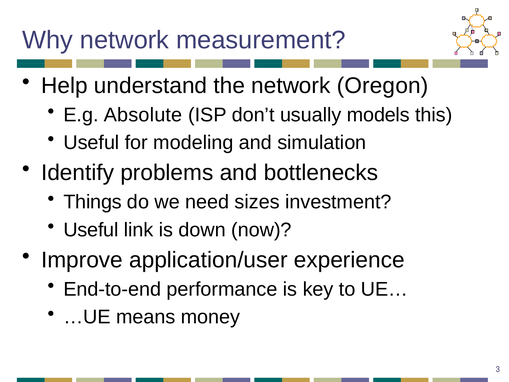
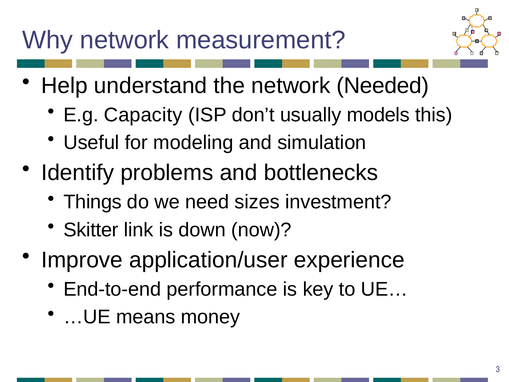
Oregon: Oregon -> Needed (383, 86)
Absolute: Absolute -> Capacity (143, 115)
Useful: Useful -> Skitter (91, 230)
